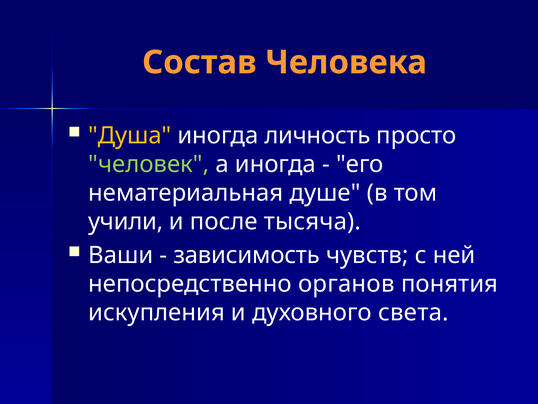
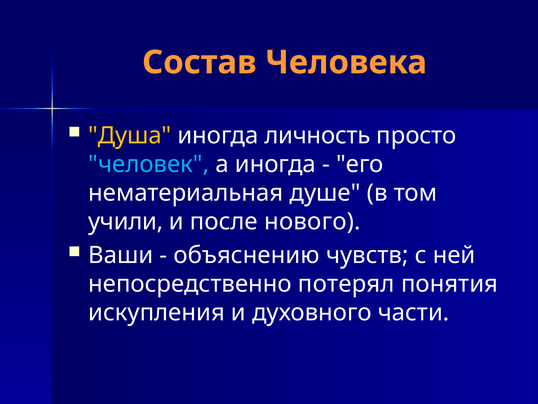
человек colour: light green -> light blue (149, 164)
тысяча: тысяча -> нового (312, 221)
зависимость: зависимость -> объяснению (247, 255)
органов: органов -> потерял (346, 284)
света: света -> части (414, 312)
